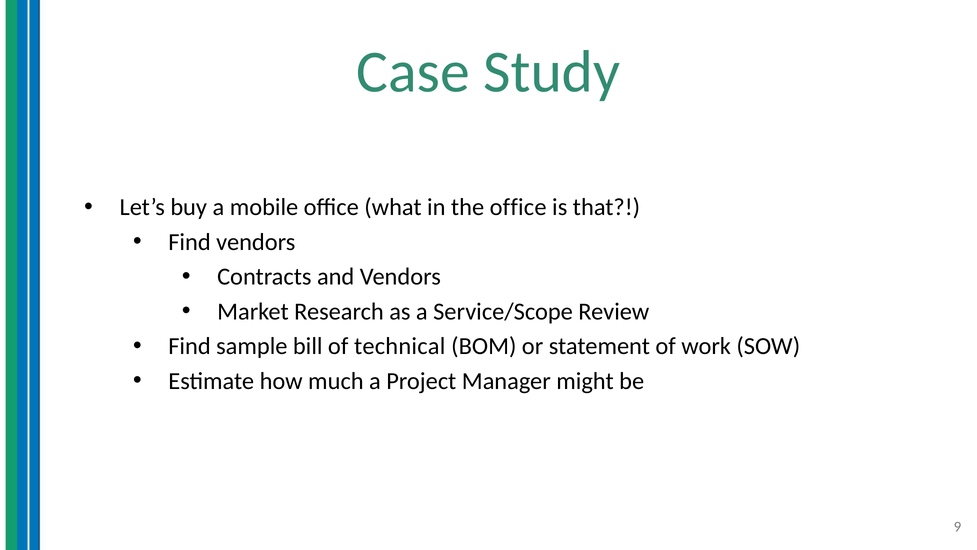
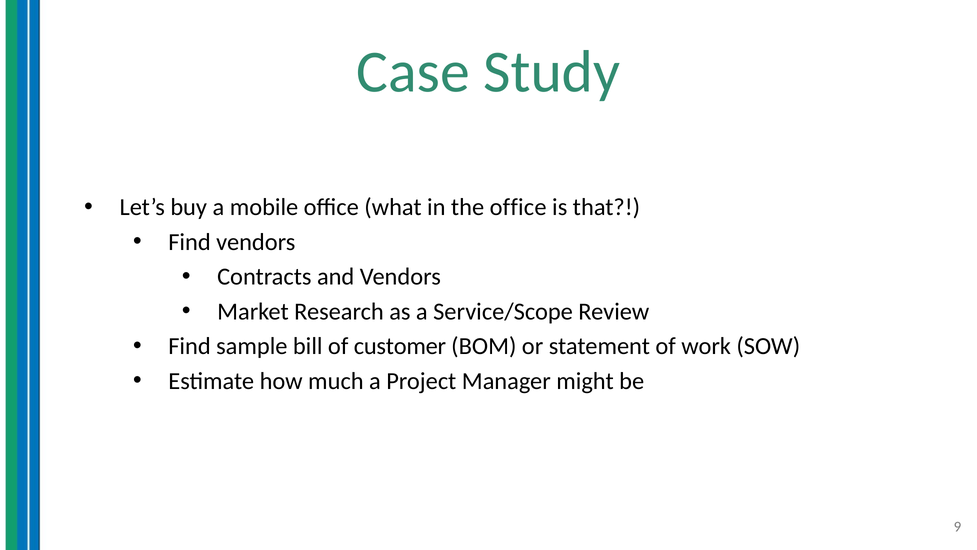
technical: technical -> customer (400, 346)
